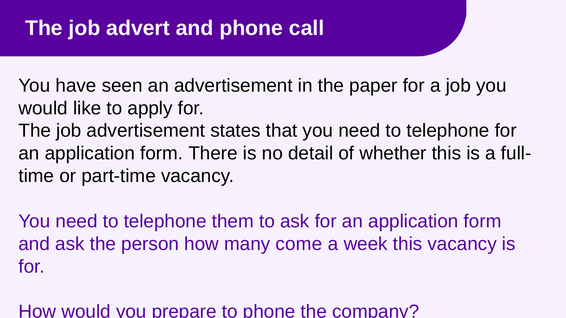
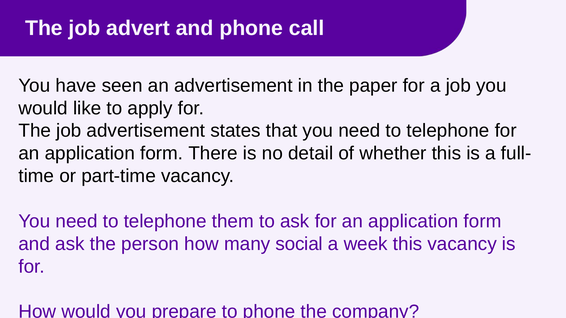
come: come -> social (299, 244)
